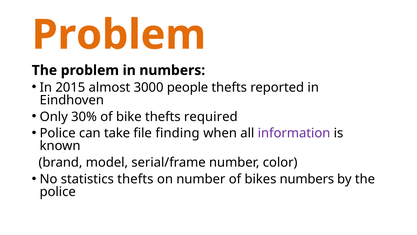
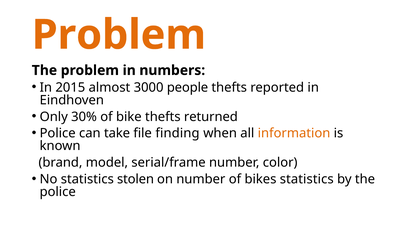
required: required -> returned (211, 117)
information colour: purple -> orange (294, 133)
statistics thefts: thefts -> stolen (136, 179)
bikes numbers: numbers -> statistics (307, 179)
